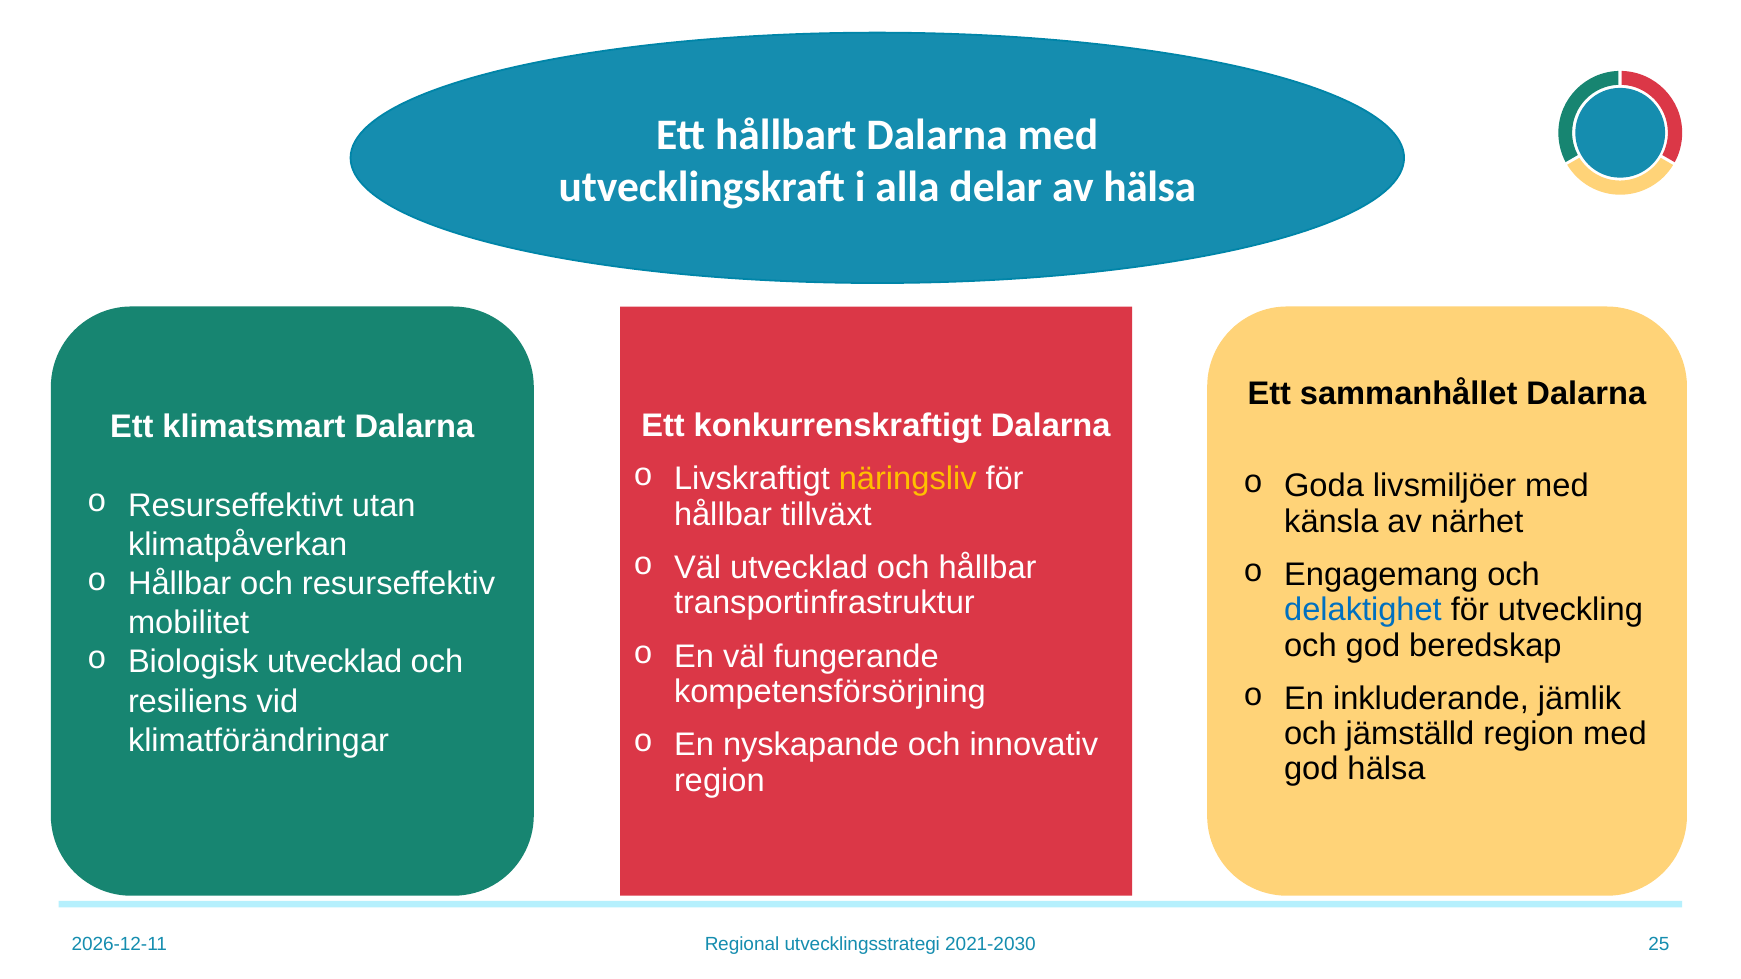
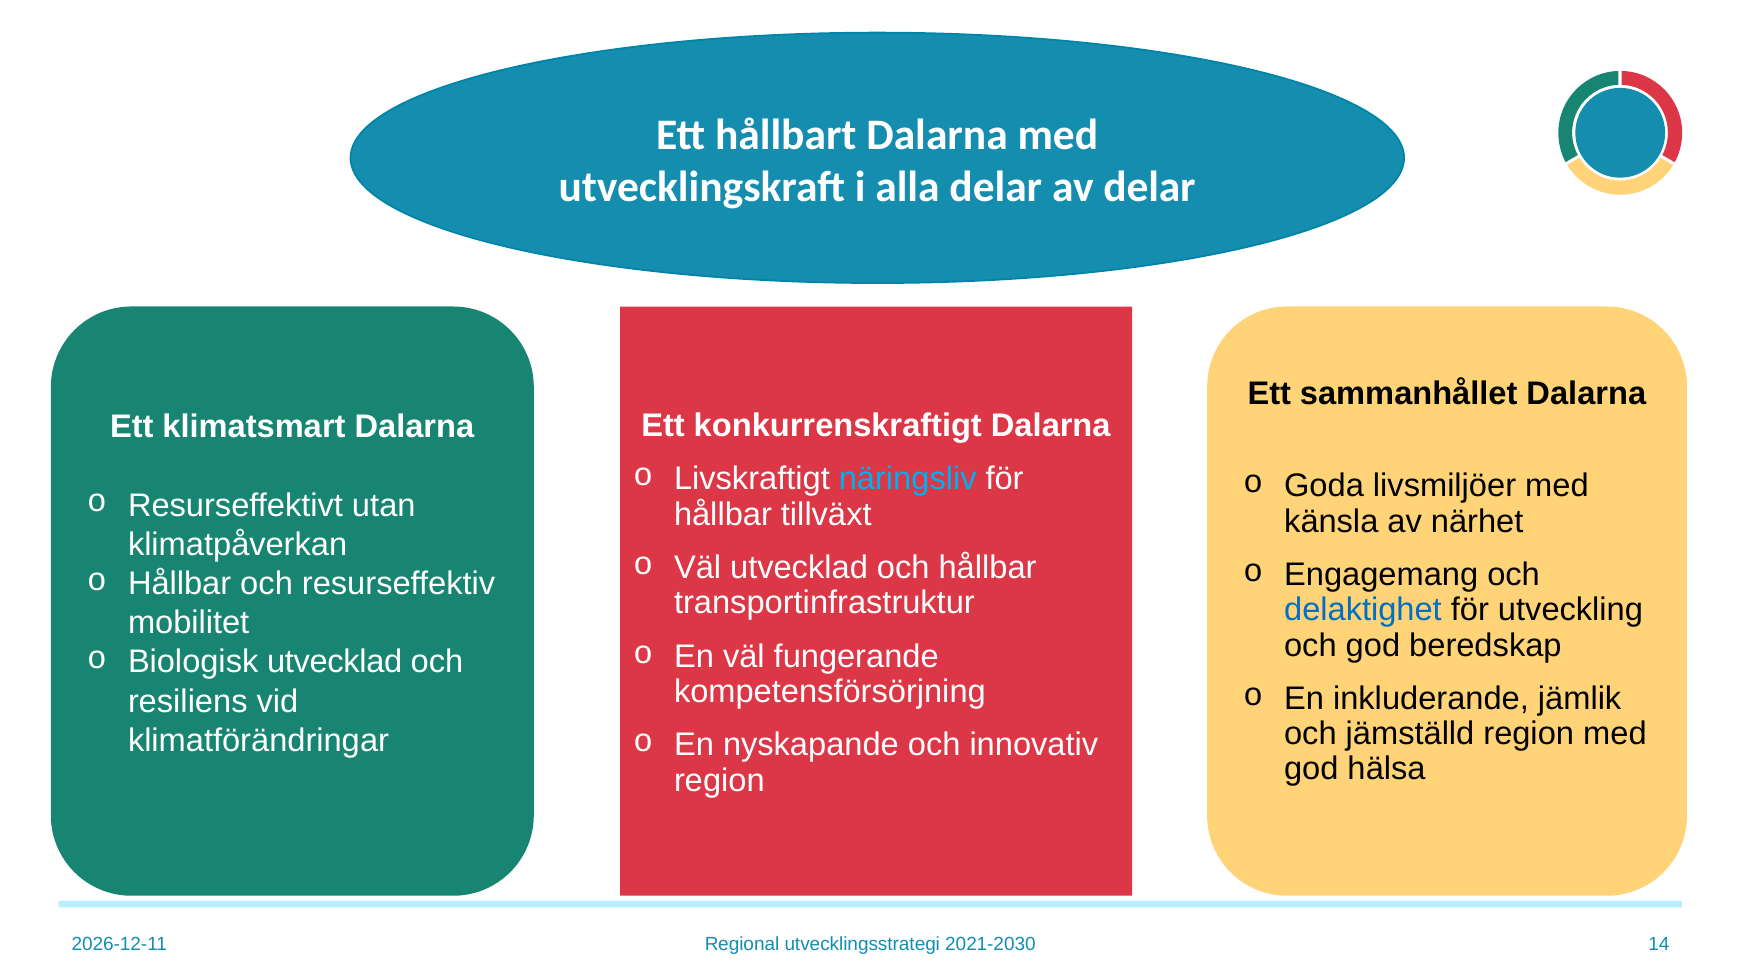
av hälsa: hälsa -> delar (1150, 187)
näringsliv colour: yellow -> light blue (908, 479)
25: 25 -> 14 (1659, 944)
